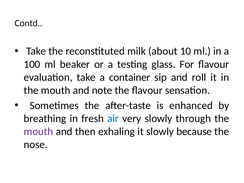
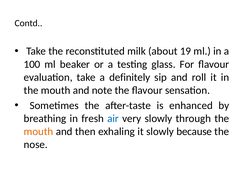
10: 10 -> 19 (186, 51)
container: container -> definitely (130, 77)
mouth colour: purple -> orange (38, 132)
